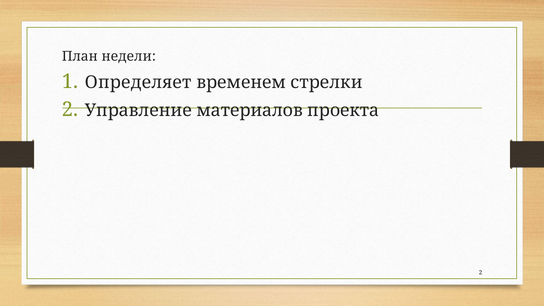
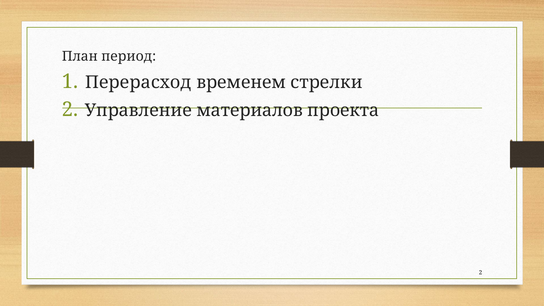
недели: недели -> период (129, 56)
Определяет: Определяет -> Перерасход (138, 82)
